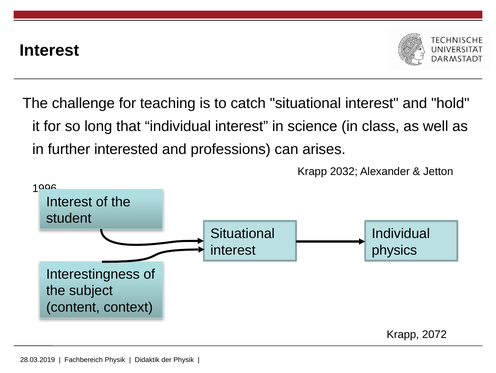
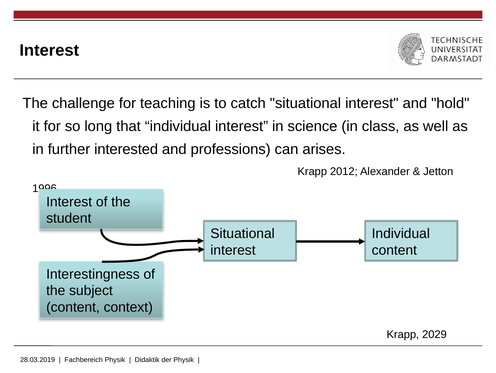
2032: 2032 -> 2012 (344, 171)
physics: physics -> content (394, 250)
2072: 2072 -> 2029 (434, 335)
